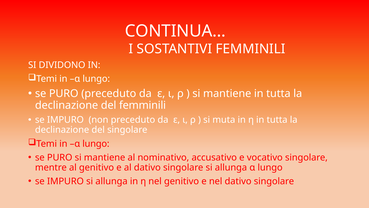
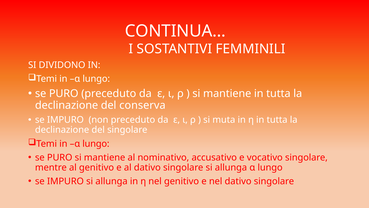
del femminili: femminili -> conserva (142, 105)
